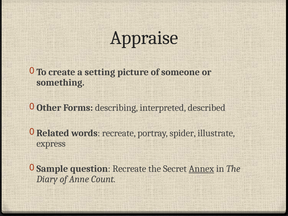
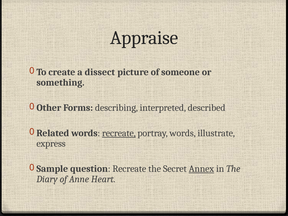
setting: setting -> dissect (100, 72)
recreate underline: none -> present (119, 133)
portray spider: spider -> words (183, 133)
Count: Count -> Heart (103, 179)
